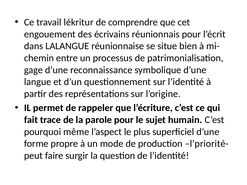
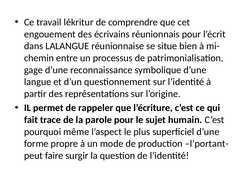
l’priorité-: l’priorité- -> l’portant- (207, 144)
